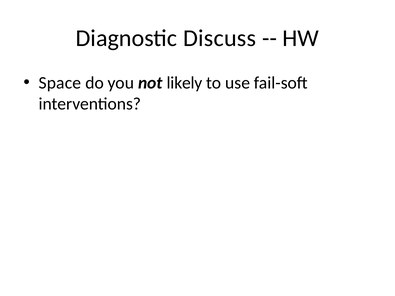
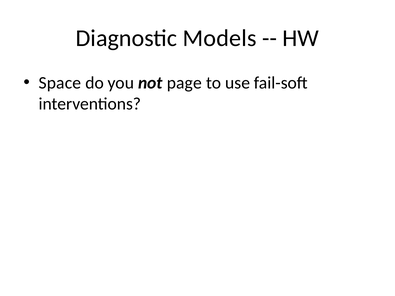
Discuss: Discuss -> Models (220, 38)
likely: likely -> page (184, 83)
